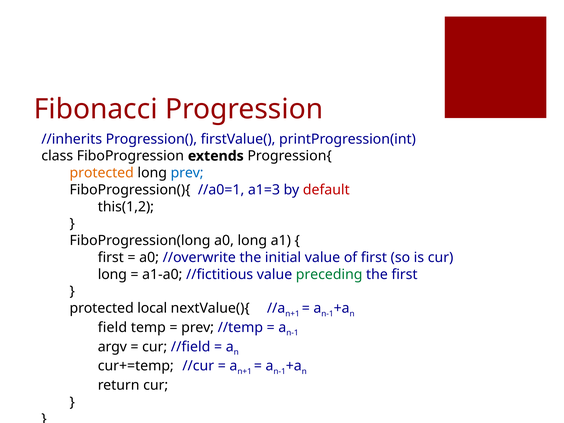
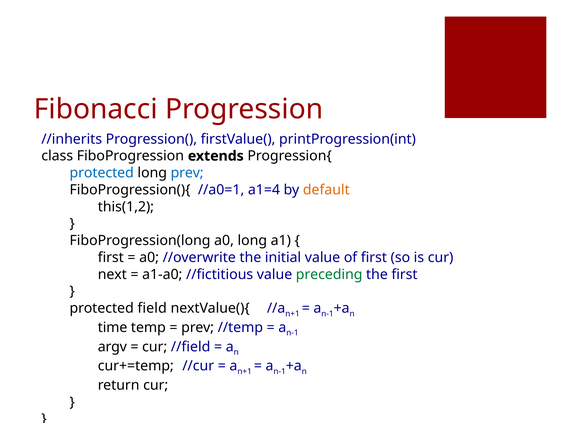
protected colour: orange -> blue (102, 173)
a1=3: a1=3 -> a1=4 (264, 190)
default colour: red -> orange (326, 190)
long: long -> next (112, 274)
local: local -> field (152, 308)
field: field -> time (113, 327)
